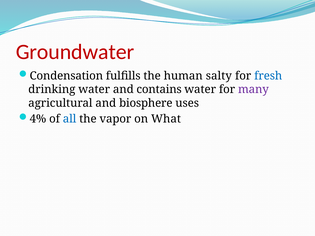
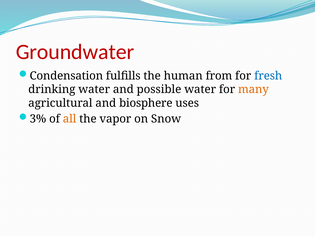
salty: salty -> from (219, 76)
contains: contains -> possible (159, 89)
many colour: purple -> orange (253, 89)
4%: 4% -> 3% (38, 119)
all colour: blue -> orange (70, 119)
What: What -> Snow (166, 119)
